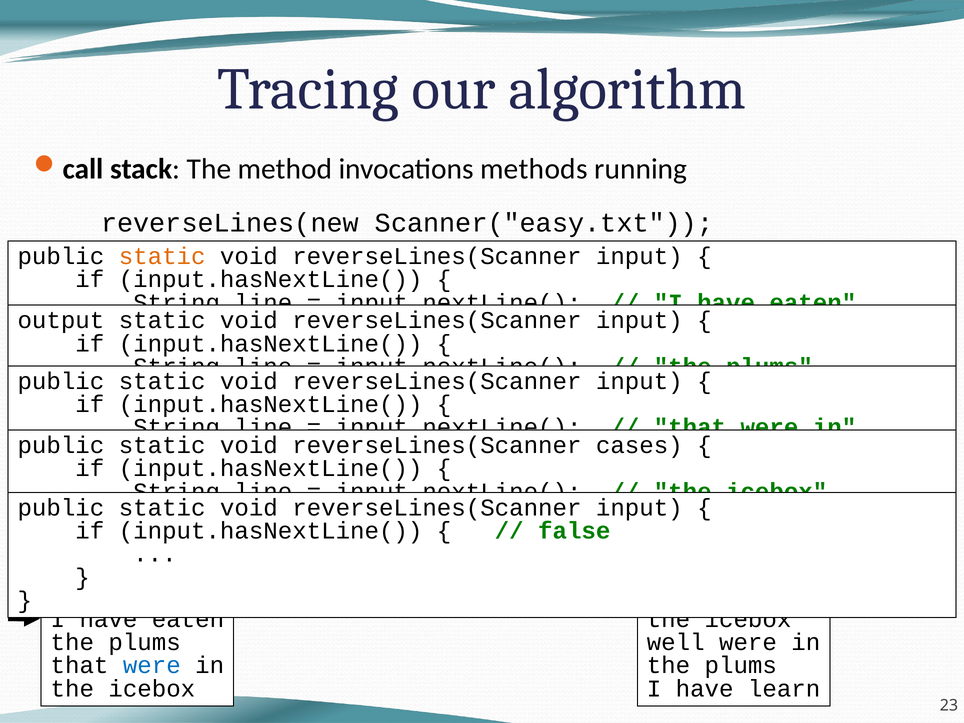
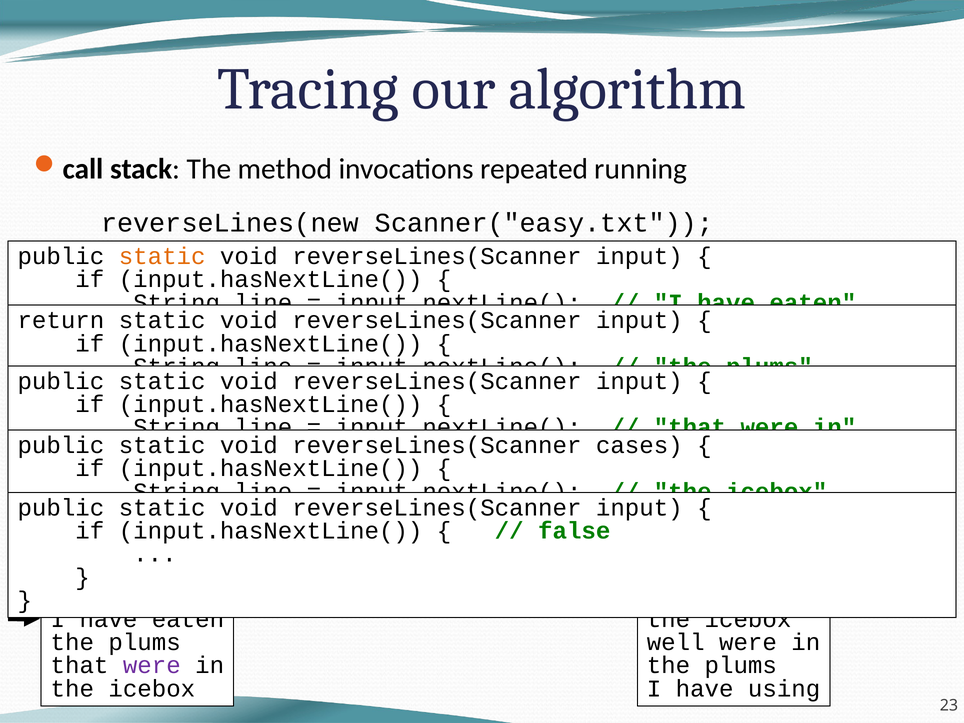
methods: methods -> repeated (534, 169)
output: output -> return (61, 321)
were colour: blue -> purple (152, 665)
learn: learn -> using (784, 689)
